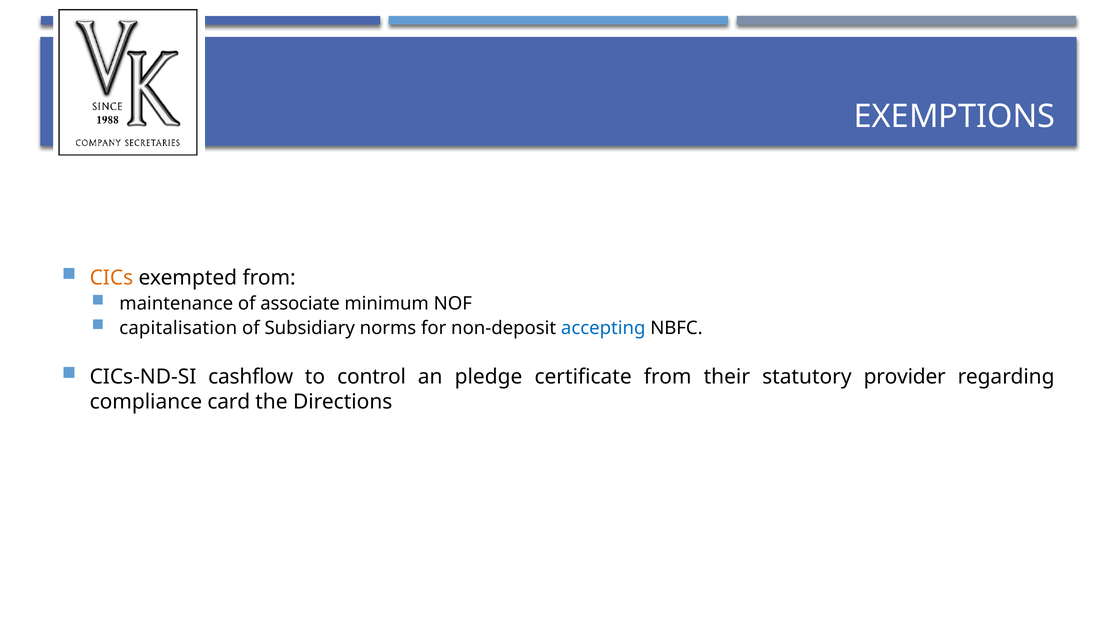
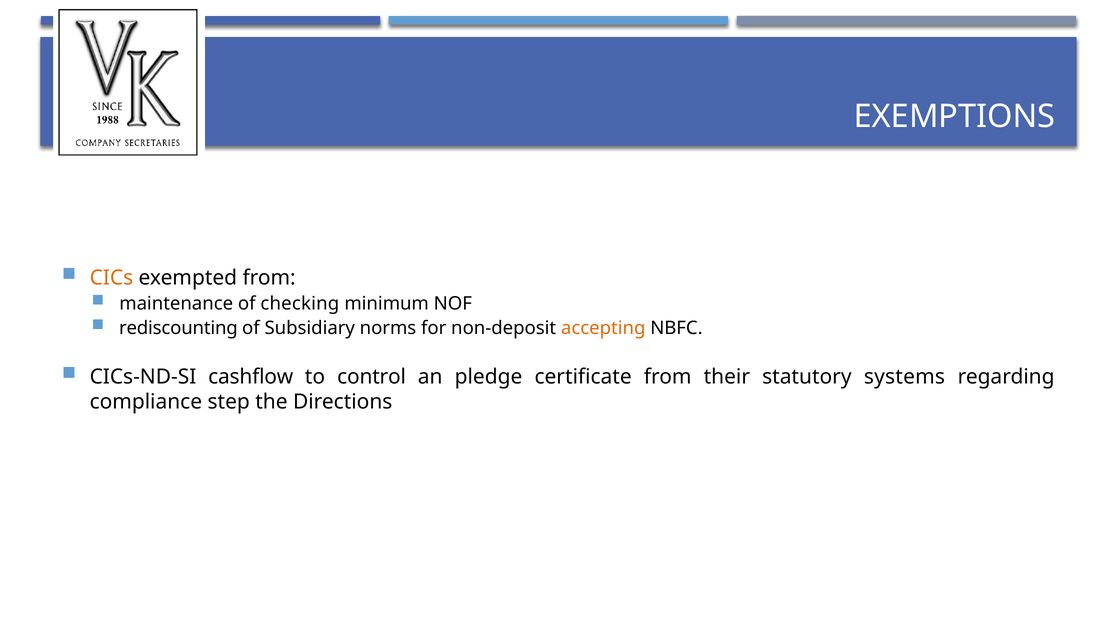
associate: associate -> checking (300, 304)
capitalisation: capitalisation -> rediscounting (178, 328)
accepting colour: blue -> orange (603, 328)
provider: provider -> systems (904, 377)
card: card -> step (229, 402)
